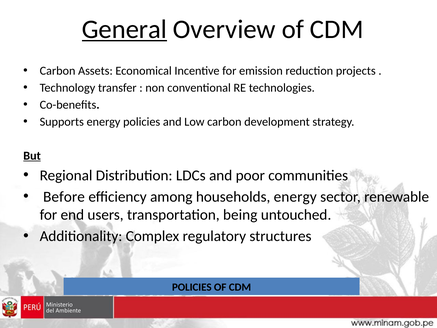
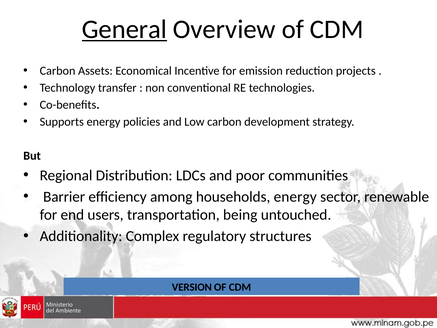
But underline: present -> none (32, 156)
Before: Before -> Barrier (64, 197)
POLICIES: POLICIES -> VERSION (192, 287)
